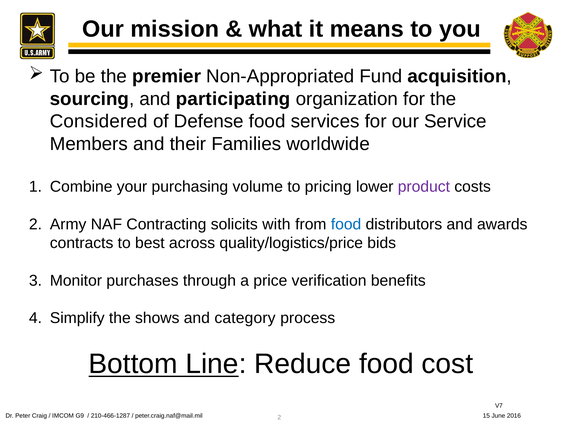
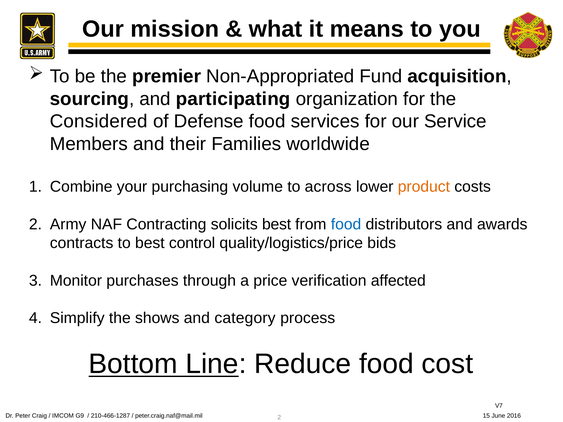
pricing: pricing -> across (328, 187)
product colour: purple -> orange (424, 187)
solicits with: with -> best (277, 224)
across: across -> control (192, 243)
benefits: benefits -> affected (398, 281)
